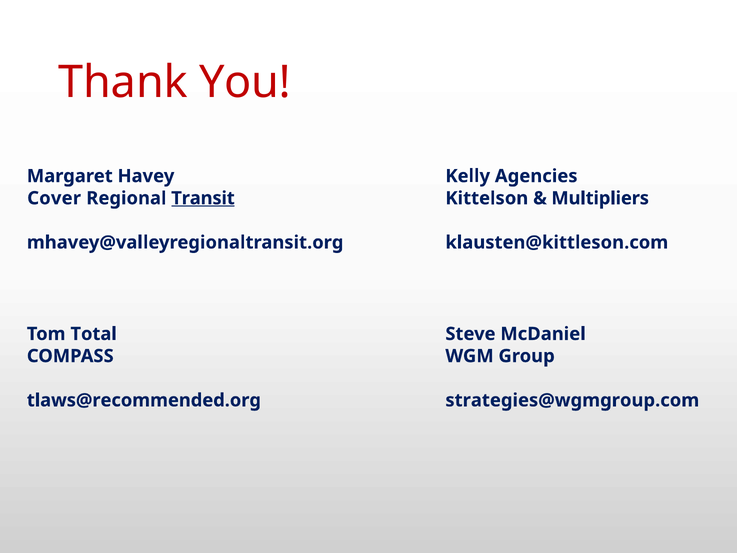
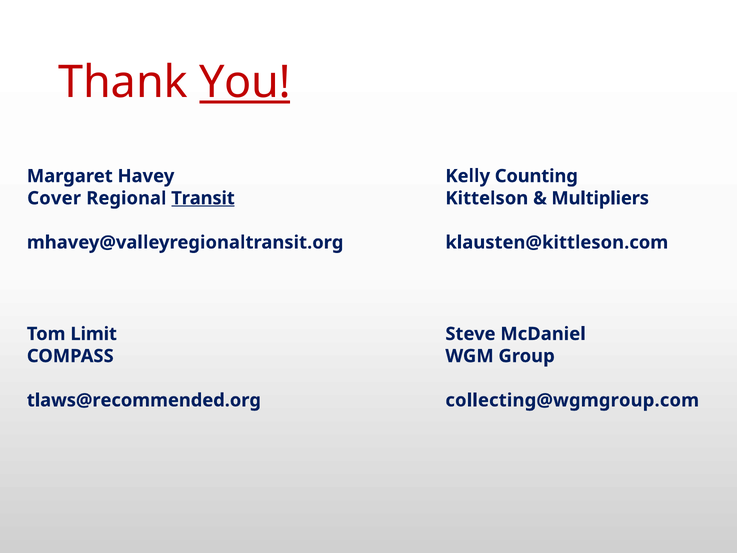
You underline: none -> present (245, 83)
Agencies: Agencies -> Counting (536, 176)
Total: Total -> Limit (94, 334)
strategies@wgmgroup.com: strategies@wgmgroup.com -> collecting@wgmgroup.com (572, 400)
